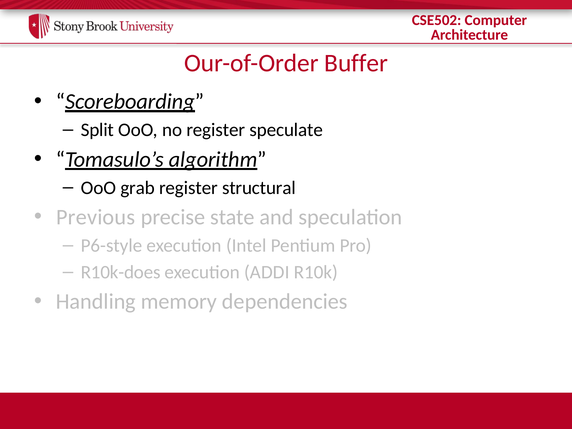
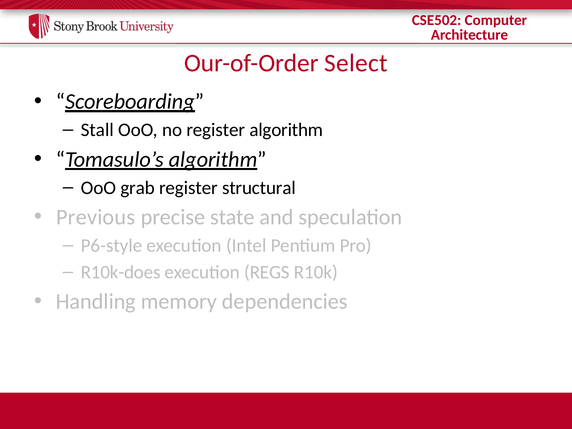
Buffer: Buffer -> Select (356, 63)
Split: Split -> Stall (97, 130)
register speculate: speculate -> algorithm (286, 130)
ADDI: ADDI -> REGS (267, 272)
